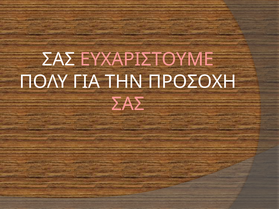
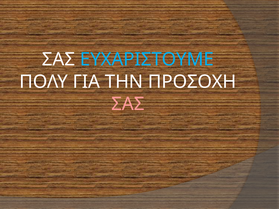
ΕΥΧΑΡΙΣΤΟΥΜΕ colour: pink -> light blue (147, 59)
